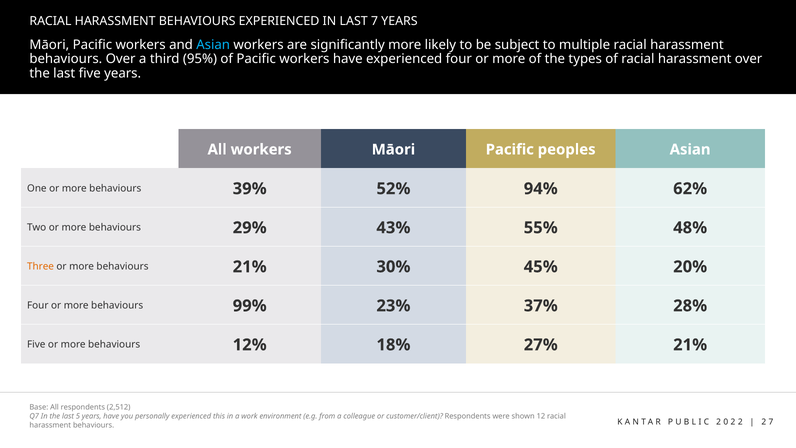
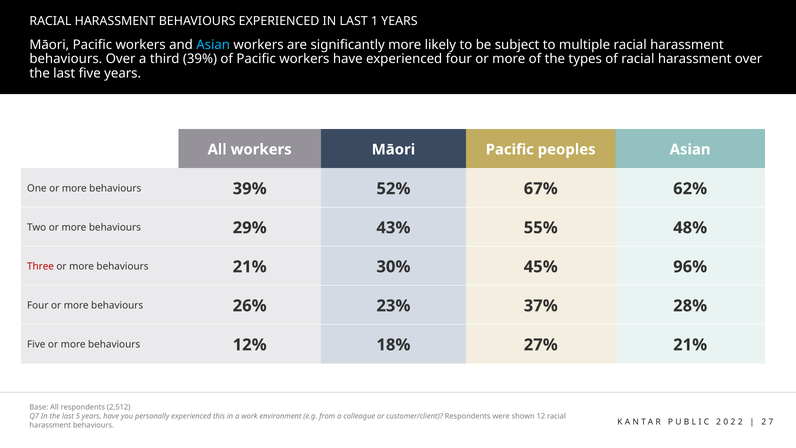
LAST 7: 7 -> 1 (374, 21)
third 95%: 95% -> 39% (200, 59)
94%: 94% -> 67% (541, 189)
Three colour: orange -> red (41, 266)
20%: 20% -> 96% (690, 267)
99%: 99% -> 26% (250, 306)
